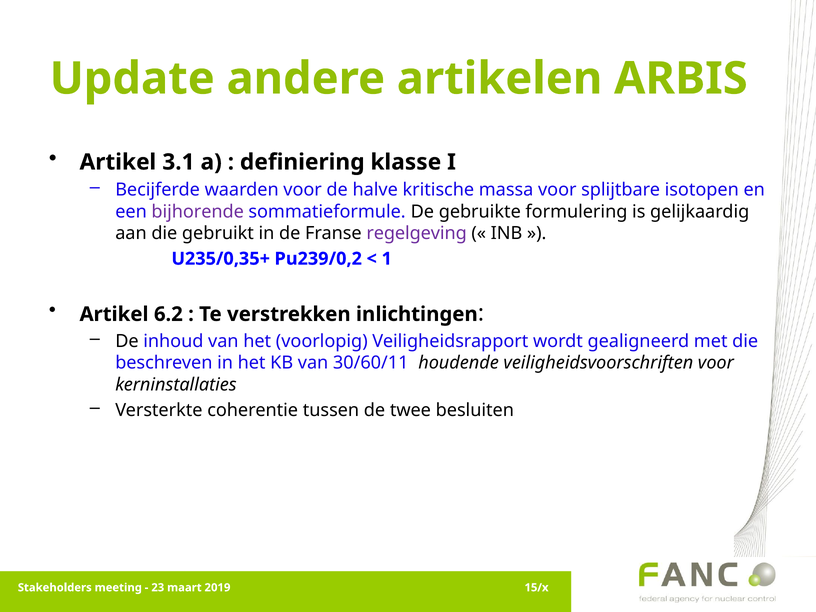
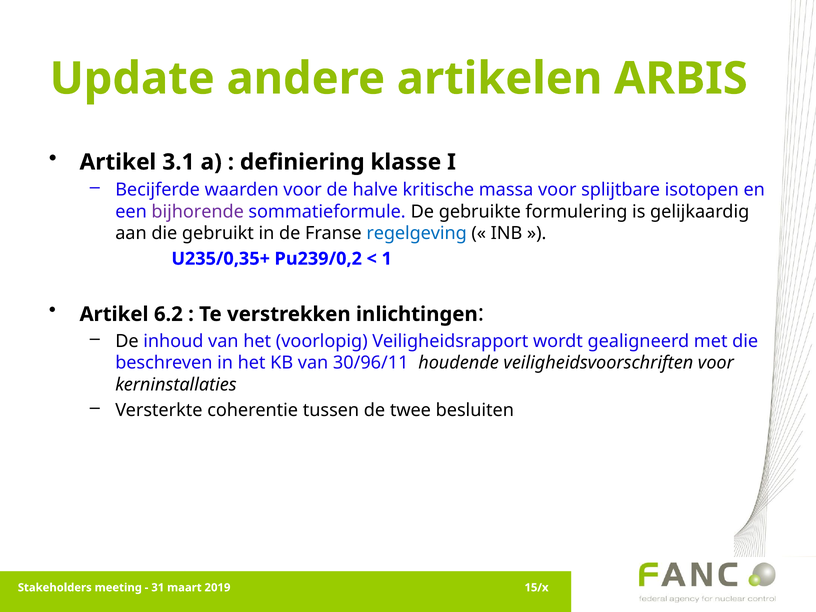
regelgeving colour: purple -> blue (417, 233)
30/60/11: 30/60/11 -> 30/96/11 (371, 363)
23: 23 -> 31 (158, 588)
